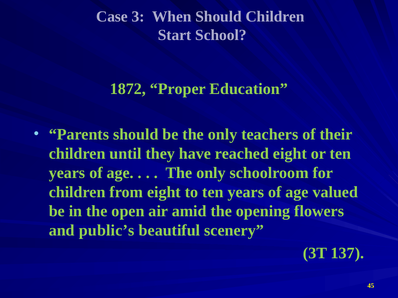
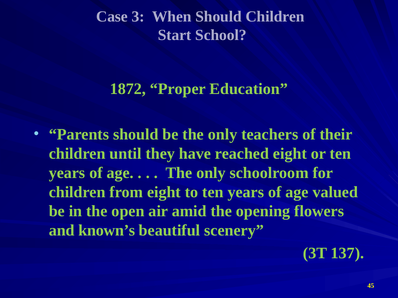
public’s: public’s -> known’s (107, 231)
